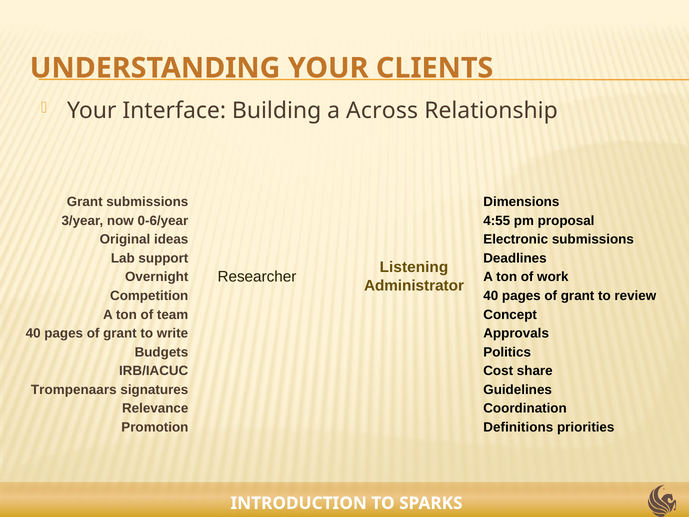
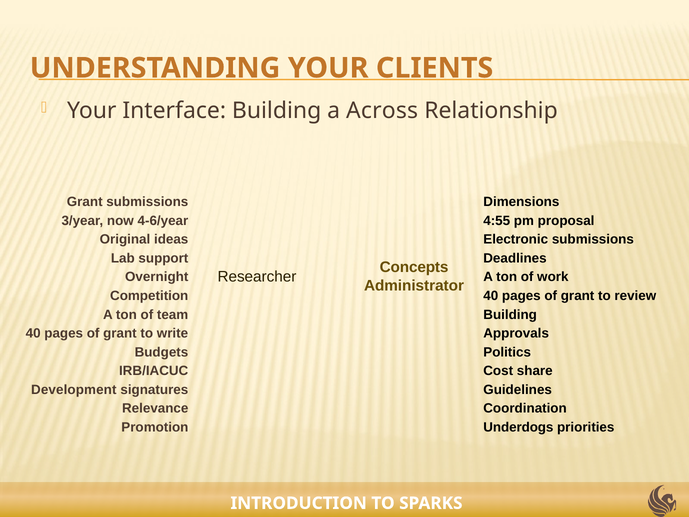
0-6/year: 0-6/year -> 4-6/year (163, 221)
Listening: Listening -> Concepts (414, 267)
Concept: Concept -> Building (510, 314)
Trompenaars: Trompenaars -> Development (74, 390)
Definitions: Definitions -> Underdogs (518, 427)
